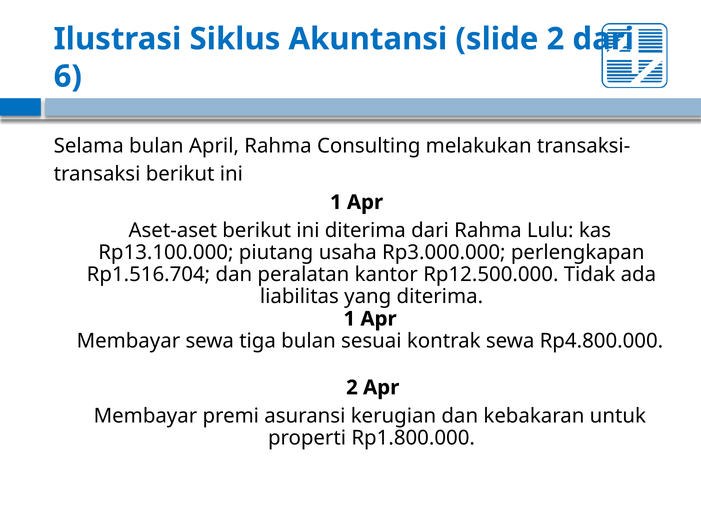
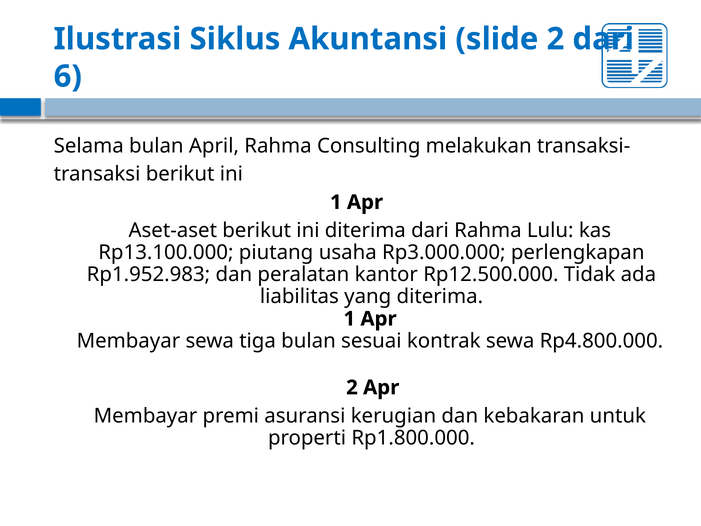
Rp1.516.704: Rp1.516.704 -> Rp1.952.983 (148, 275)
